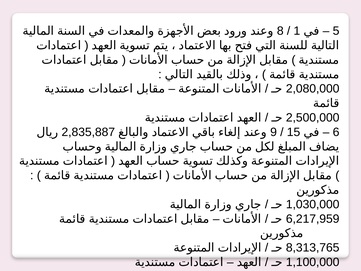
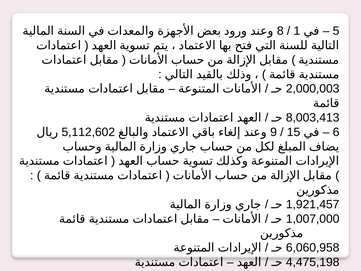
2,080,000: 2,080,000 -> 2,000,003 (313, 89)
2,500,000: 2,500,000 -> 8,003,413 (313, 118)
2,835,887: 2,835,887 -> 5,112,602 (88, 132)
1,030,000: 1,030,000 -> 1,921,457 (313, 204)
6,217,959: 6,217,959 -> 1,007,000 (313, 219)
8,313,765: 8,313,765 -> 6,060,958 (313, 247)
1,100,000: 1,100,000 -> 4,475,198 (313, 262)
